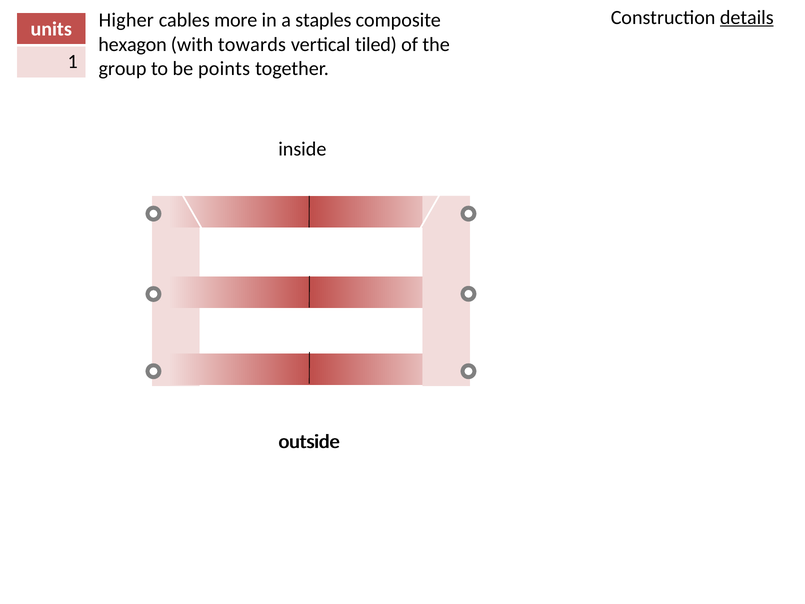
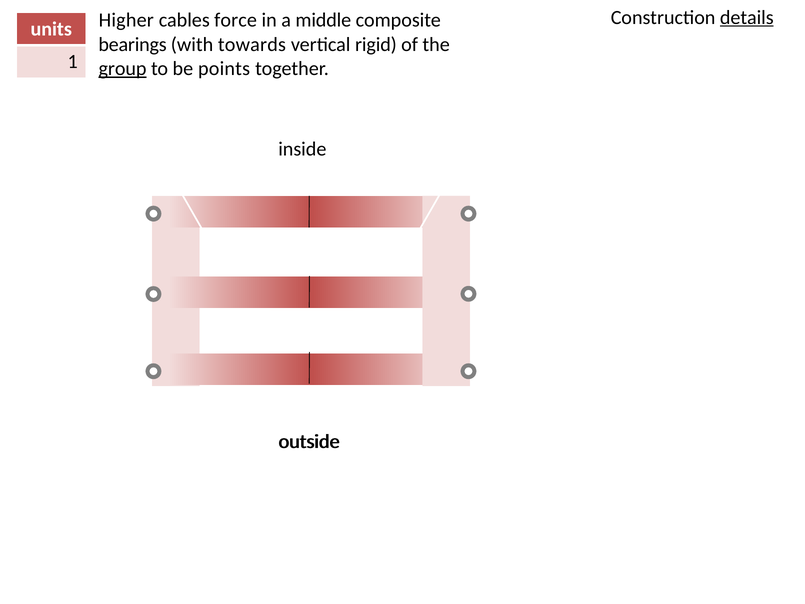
more: more -> force (236, 20)
staples: staples -> middle (323, 20)
hexagon: hexagon -> bearings (133, 44)
tiled: tiled -> rigid (376, 44)
group underline: none -> present (123, 69)
